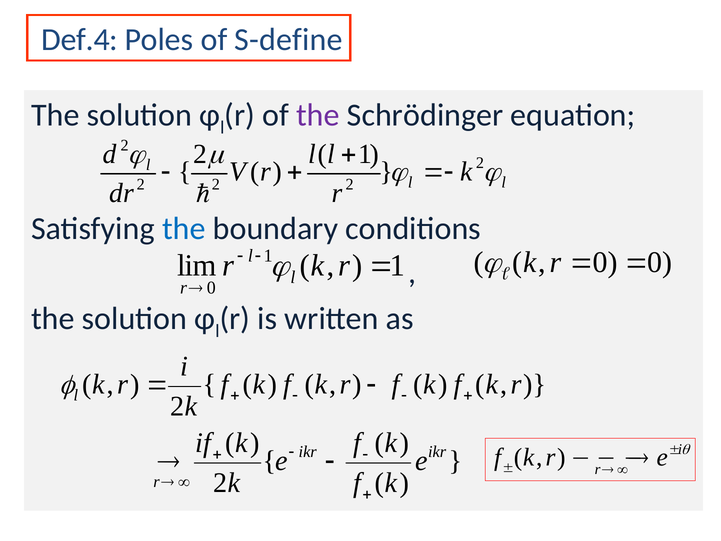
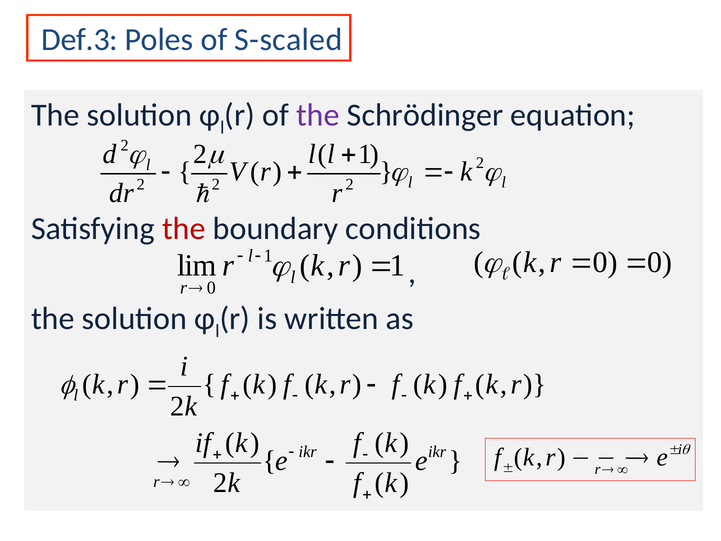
Def.4: Def.4 -> Def.3 (80, 40)
S-define: S-define -> S-scaled (288, 40)
the colour: blue -> red (184, 229)
